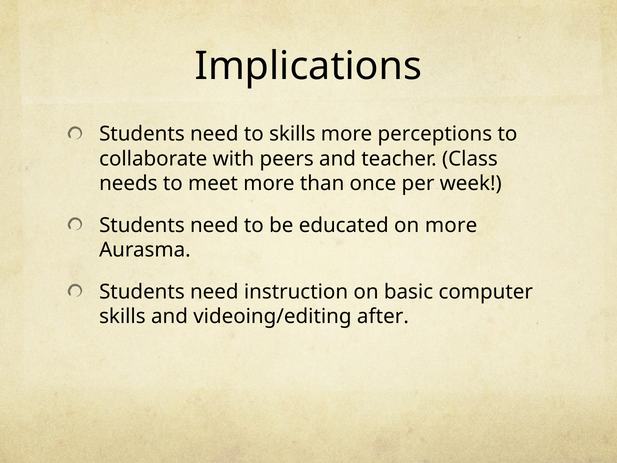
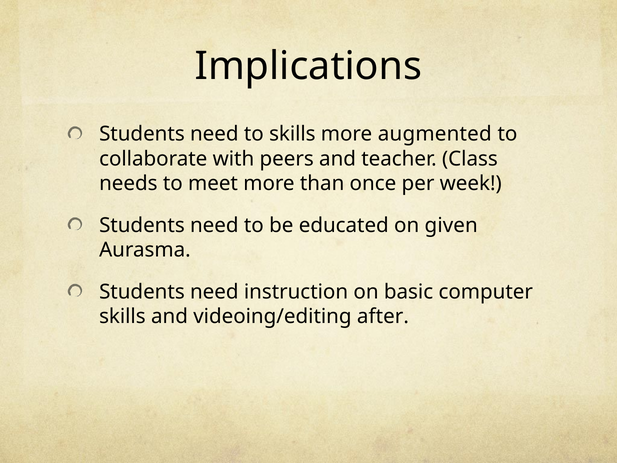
perceptions: perceptions -> augmented (435, 134)
on more: more -> given (451, 225)
